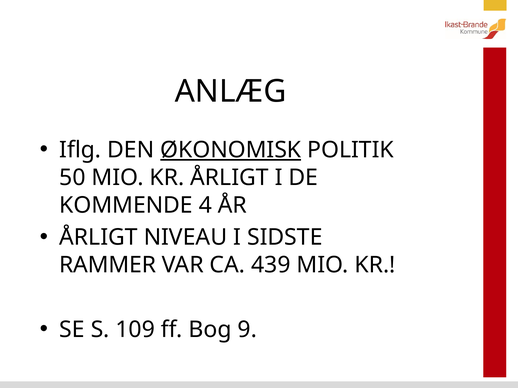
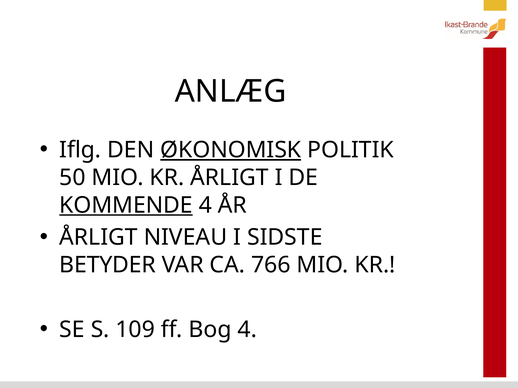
KOMMENDE underline: none -> present (126, 205)
RAMMER: RAMMER -> BETYDER (108, 265)
439: 439 -> 766 (271, 265)
Bog 9: 9 -> 4 (247, 330)
